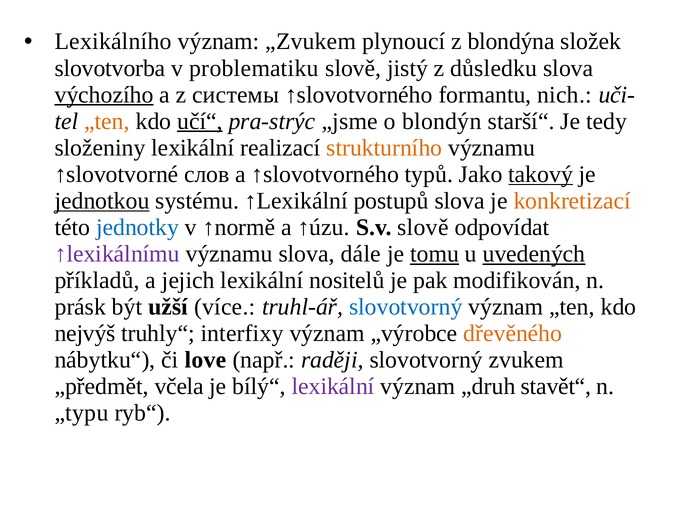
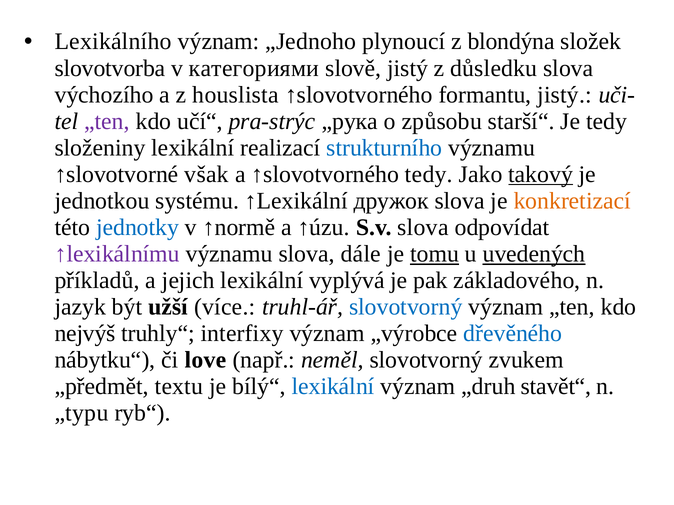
„Zvukem: „Zvukem -> „Jednoho (311, 42)
problematiku: problematiku -> категориями (254, 68)
výchozího underline: present -> none (104, 95)
системы: системы -> houslista (236, 95)
formantu nich: nich -> jistý (565, 95)
„ten colour: orange -> purple (107, 121)
učí“ underline: present -> none (200, 121)
„jsme: „jsme -> „рука (350, 121)
blondýn: blondýn -> způsobu (442, 121)
strukturního colour: orange -> blue (384, 148)
слов: слов -> však (207, 174)
↑slovotvorného typů: typů -> tedy (429, 174)
jednotkou underline: present -> none (102, 201)
postupů: postupů -> дружок (391, 201)
S.v slově: slově -> slova (423, 228)
nositelů: nositelů -> vyplývá (347, 281)
modifikován: modifikován -> základového (517, 281)
prásk: prásk -> jazyk (80, 307)
dřevěného colour: orange -> blue (513, 334)
raději: raději -> neměl (332, 360)
včela: včela -> textu (179, 387)
lexikální colour: purple -> blue (333, 387)
